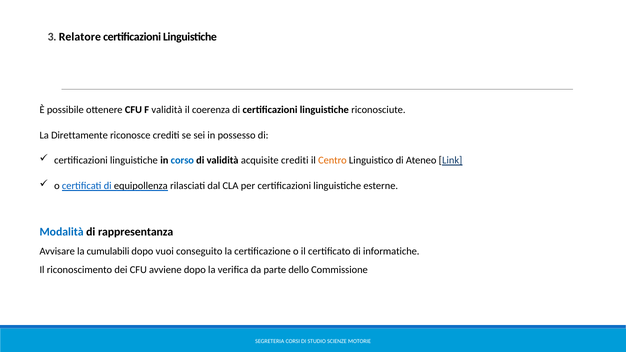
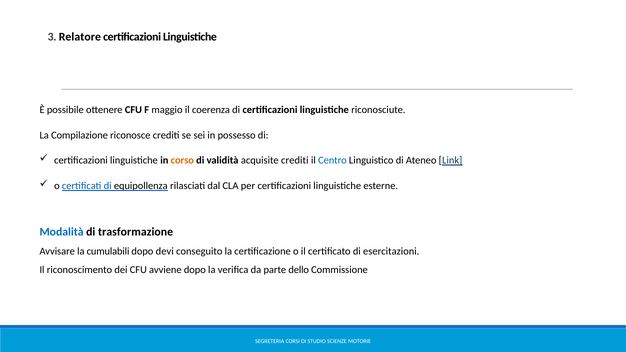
F validità: validità -> maggio (167, 110)
Direttamente: Direttamente -> Compilazione (80, 135)
corso colour: blue -> orange (182, 160)
Centro colour: orange -> blue (332, 160)
rappresentanza: rappresentanza -> trasformazione (136, 232)
vuoi: vuoi -> devi (165, 251)
informatiche: informatiche -> esercitazioni (391, 251)
